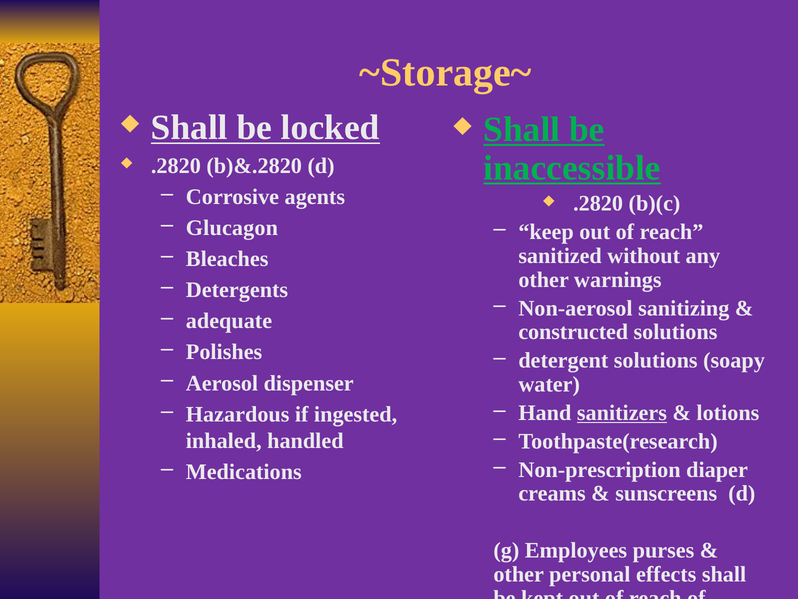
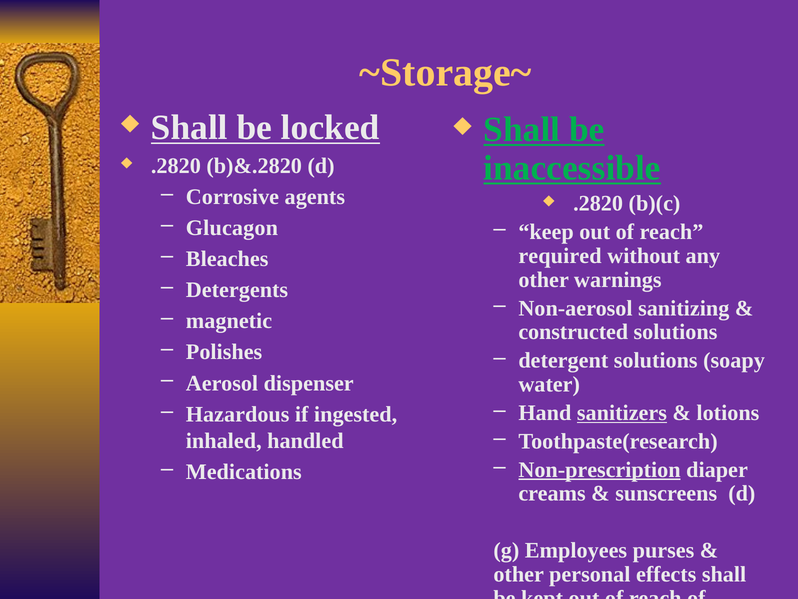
sanitized: sanitized -> required (560, 256)
adequate: adequate -> magnetic (229, 321)
Non-prescription underline: none -> present (600, 469)
